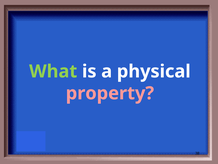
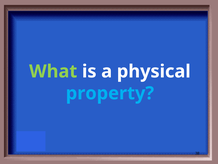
property colour: pink -> light blue (110, 93)
